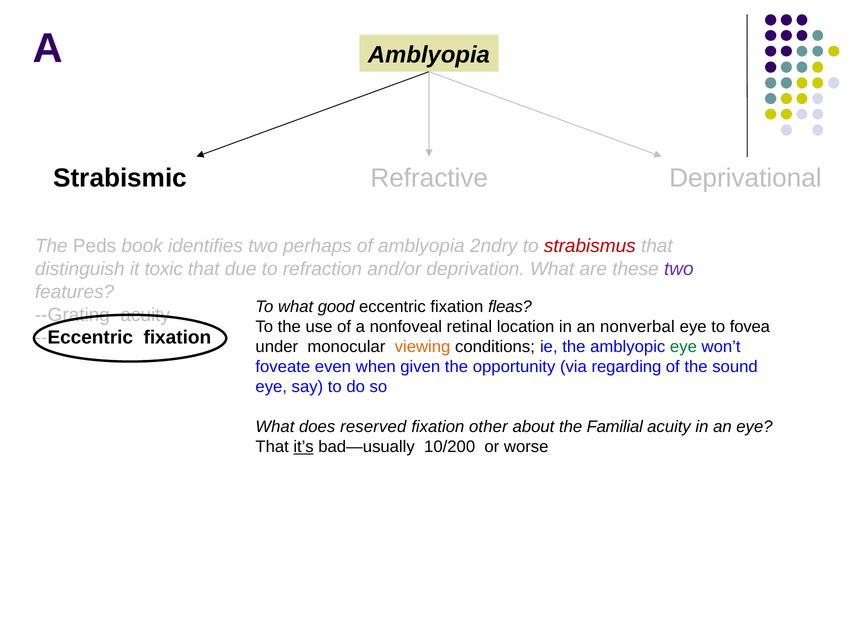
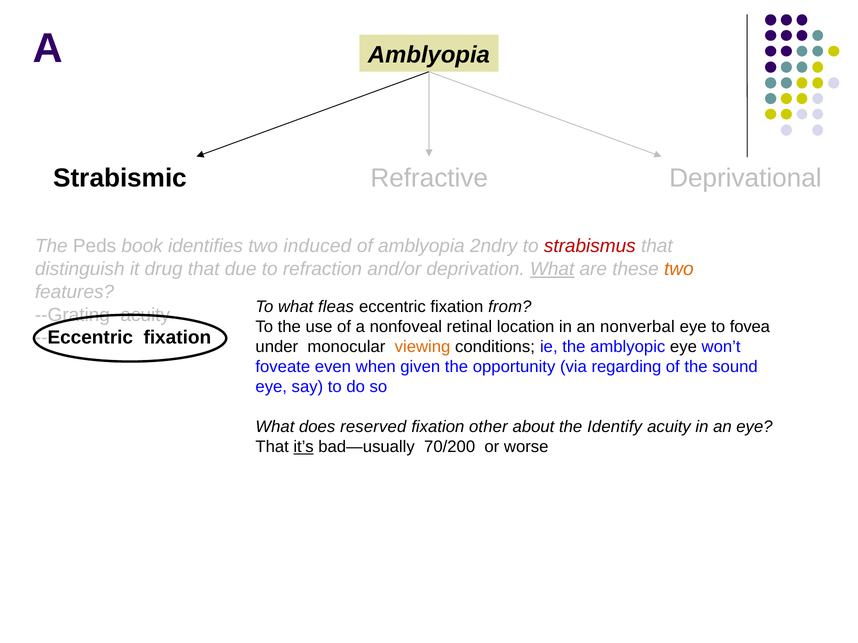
perhaps: perhaps -> induced (317, 246)
toxic: toxic -> drug (164, 269)
What underline: none -> present (552, 269)
two colour: purple -> orange (679, 269)
good: good -> fleas (336, 307)
fleas: fleas -> from (510, 307)
eye colour: green -> black (683, 347)
Familial: Familial -> Identify (615, 427)
10/200: 10/200 -> 70/200 (450, 447)
